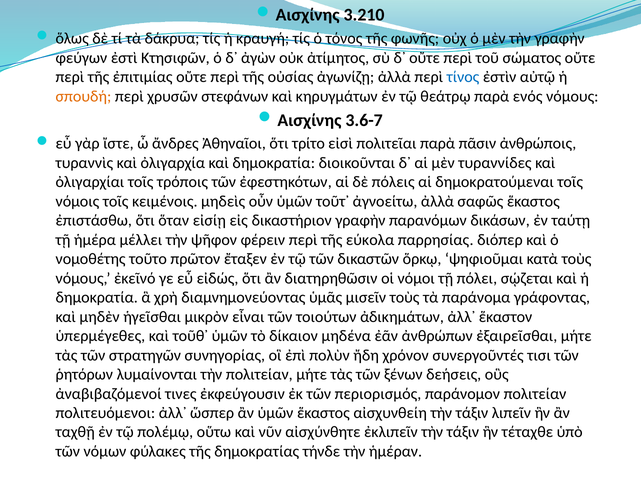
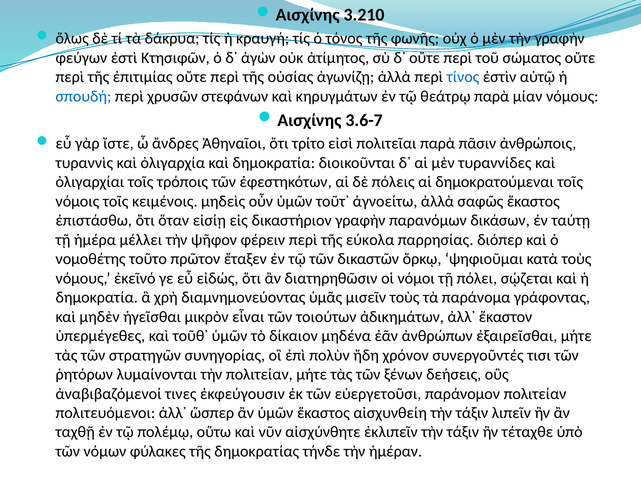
σπουδή colour: orange -> blue (83, 96)
ενός: ενός -> μίαν (528, 96)
περιορισμός: περιορισμός -> εὐεργετοῦσι (378, 394)
